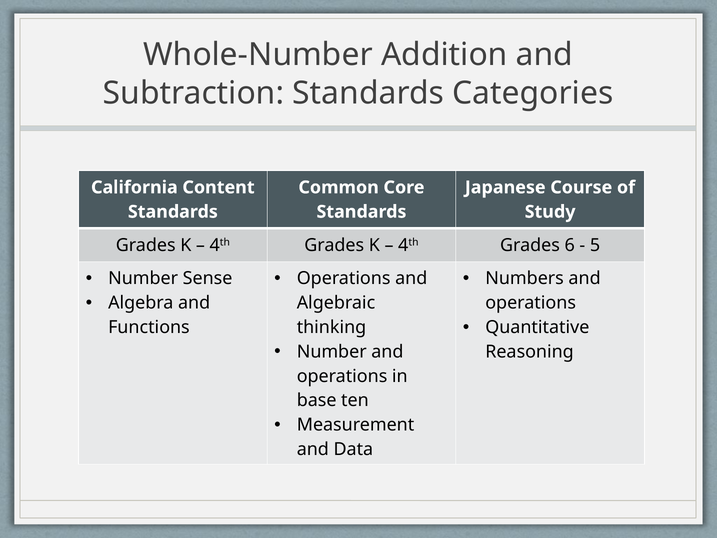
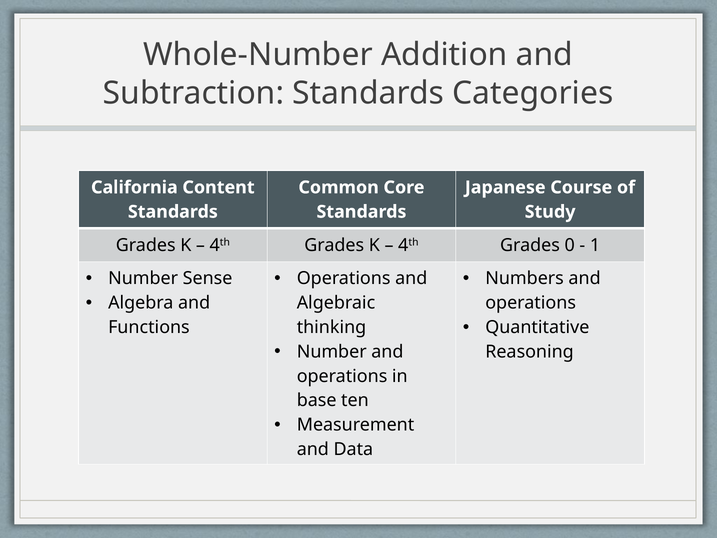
6: 6 -> 0 (570, 245)
5: 5 -> 1 (595, 245)
